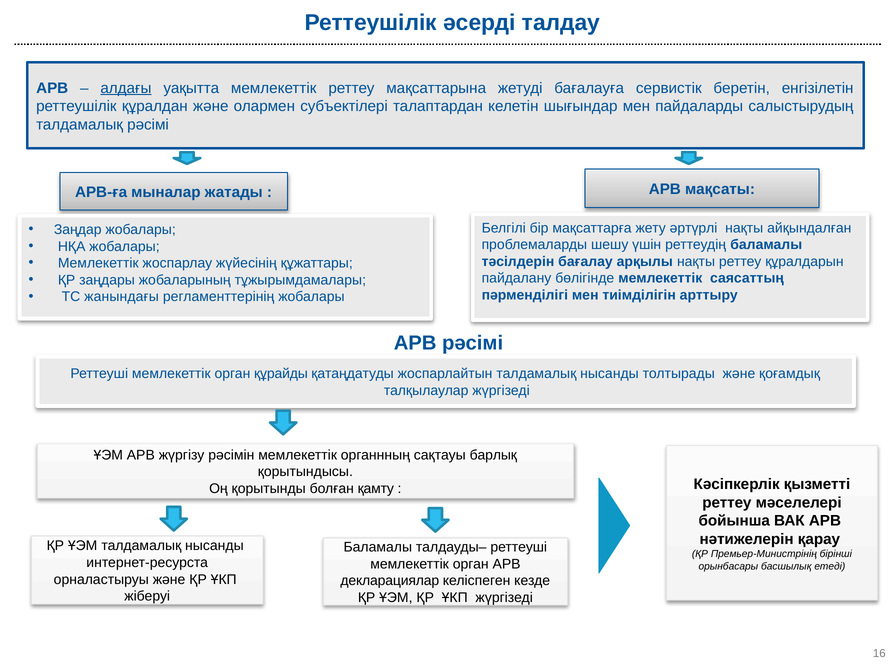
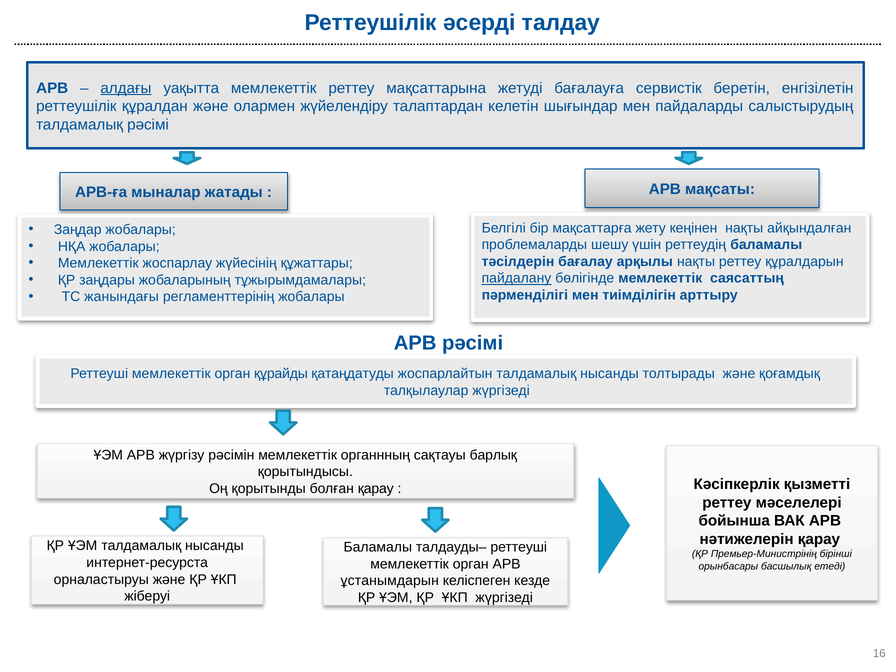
субъектілері: субъектілері -> жүйелендіру (344, 106)
әртүрлі: әртүрлі -> кеңінен (694, 228)
пайдалану underline: none -> present (517, 278)
болған қамту: қамту -> қарау (376, 489)
декларациялар: декларациялар -> ұстанымдарын (390, 581)
